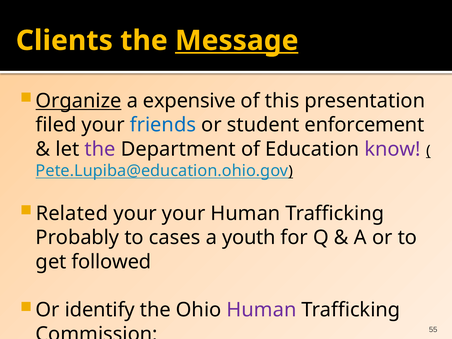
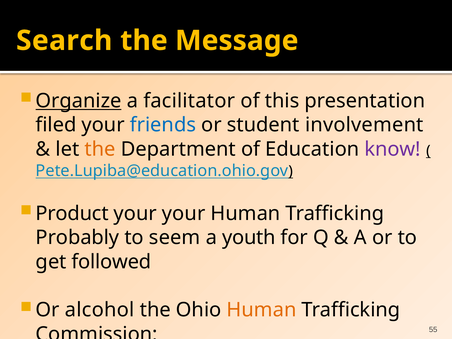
Clients: Clients -> Search (64, 41)
Message underline: present -> none (237, 41)
expensive: expensive -> facilitator (189, 101)
enforcement: enforcement -> involvement (364, 125)
the colour: purple -> orange (100, 149)
Related: Related -> Product (72, 214)
cases: cases -> seem (175, 238)
identify: identify -> alcohol (100, 310)
Human colour: purple -> orange (262, 310)
